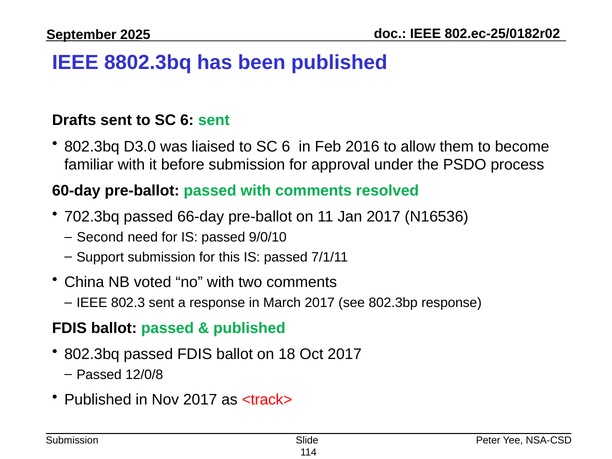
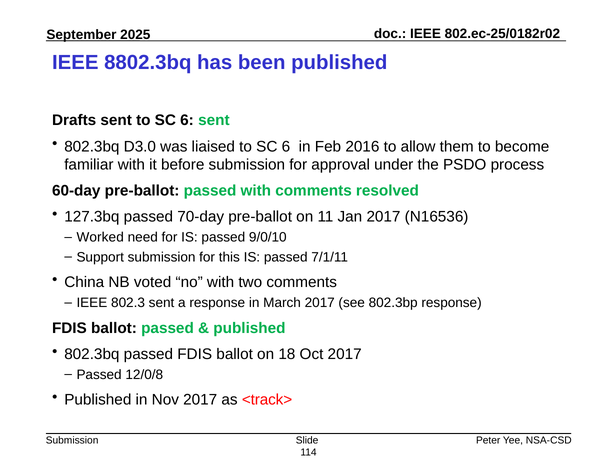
702.3bq: 702.3bq -> 127.3bq (92, 217)
66-day: 66-day -> 70-day (201, 217)
Second: Second -> Worked (100, 237)
